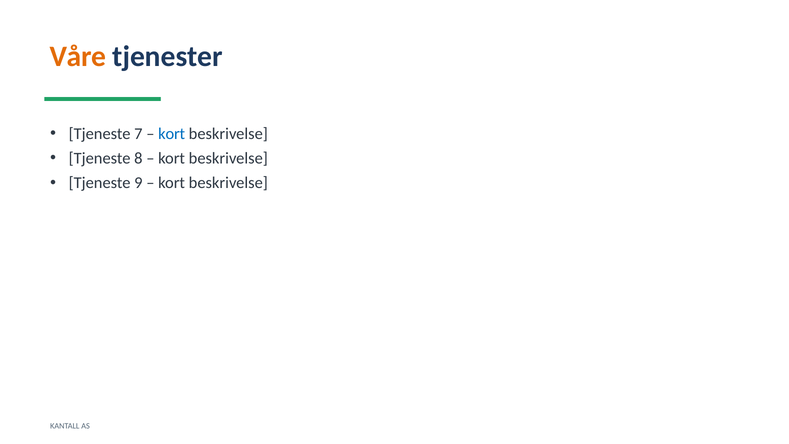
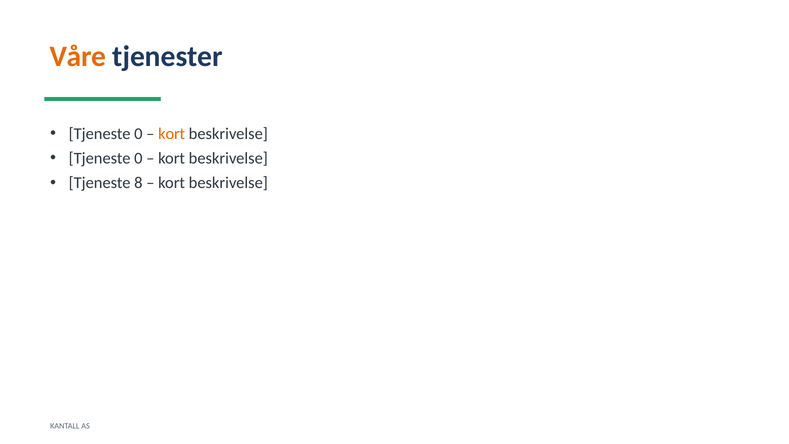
7: 7 -> 0 (138, 134)
kort colour: blue -> orange (172, 134)
8: 8 -> 0 (138, 158)
9: 9 -> 8 (138, 183)
